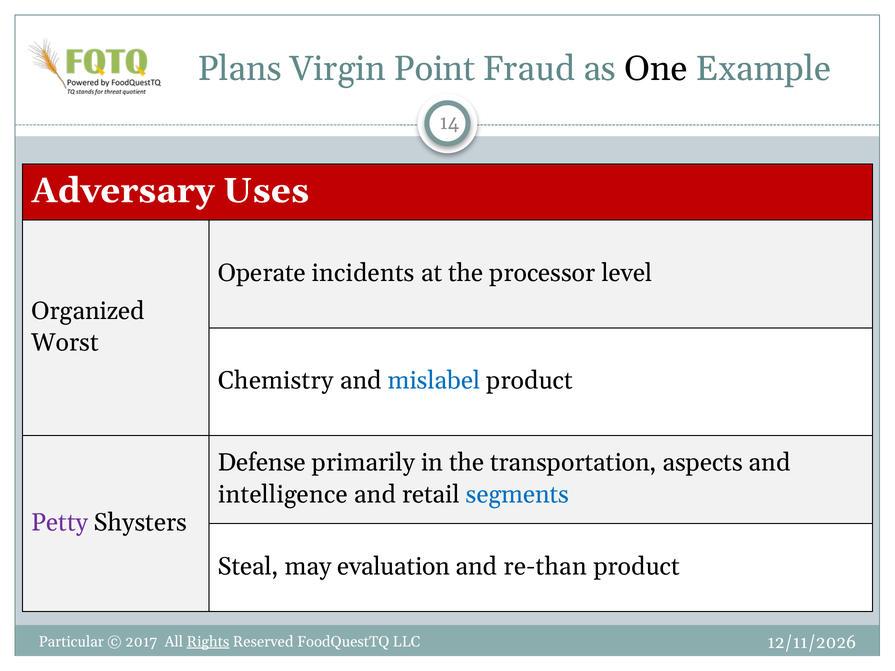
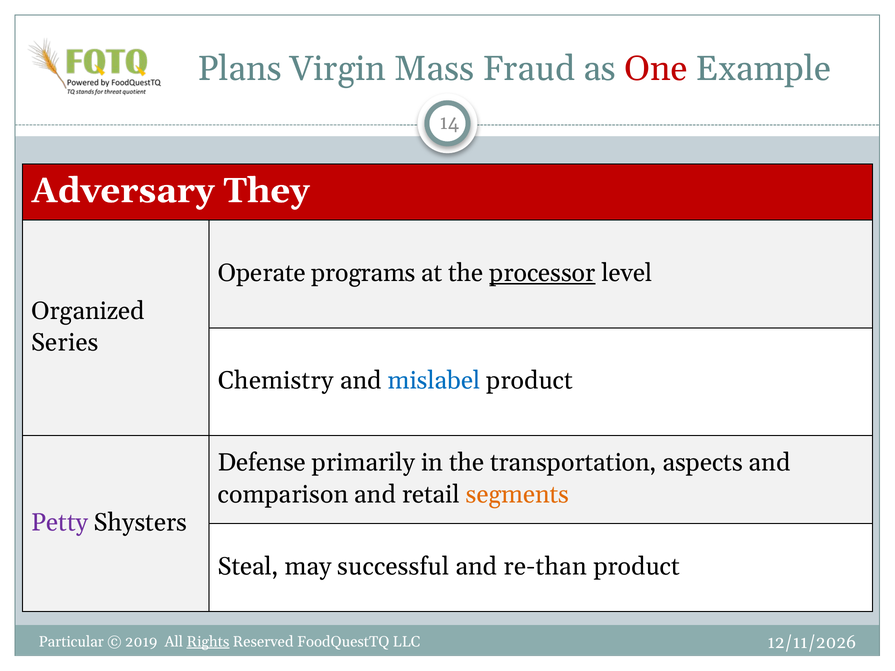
Point: Point -> Mass (434, 69)
One colour: black -> red (656, 69)
Uses: Uses -> They (266, 191)
incidents: incidents -> programs (364, 273)
processor underline: none -> present (542, 273)
Worst: Worst -> Series (65, 343)
intelligence: intelligence -> comparison (283, 495)
segments colour: blue -> orange (517, 495)
evaluation: evaluation -> successful (393, 567)
2017: 2017 -> 2019 (141, 642)
